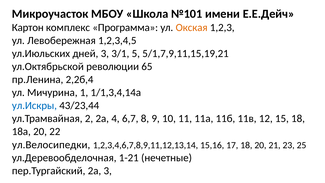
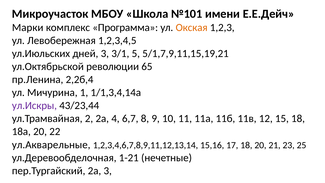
Картон: Картон -> Марки (28, 28)
ул.Искры colour: blue -> purple (34, 106)
ул.Велосипедки: ул.Велосипедки -> ул.Акварельные (51, 145)
